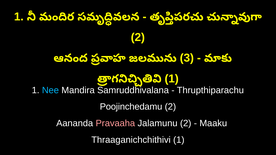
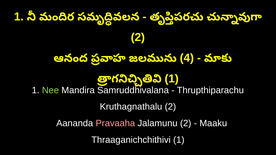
3: 3 -> 4 (187, 58)
Nee colour: light blue -> light green (50, 90)
Poojinchedamu: Poojinchedamu -> Kruthagnathalu (131, 107)
